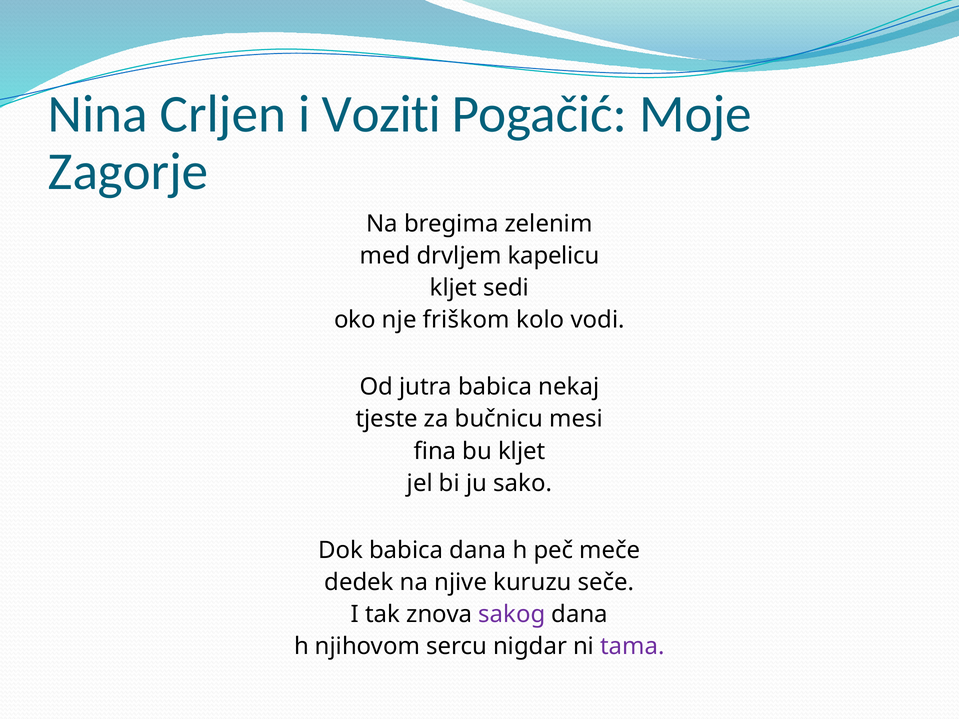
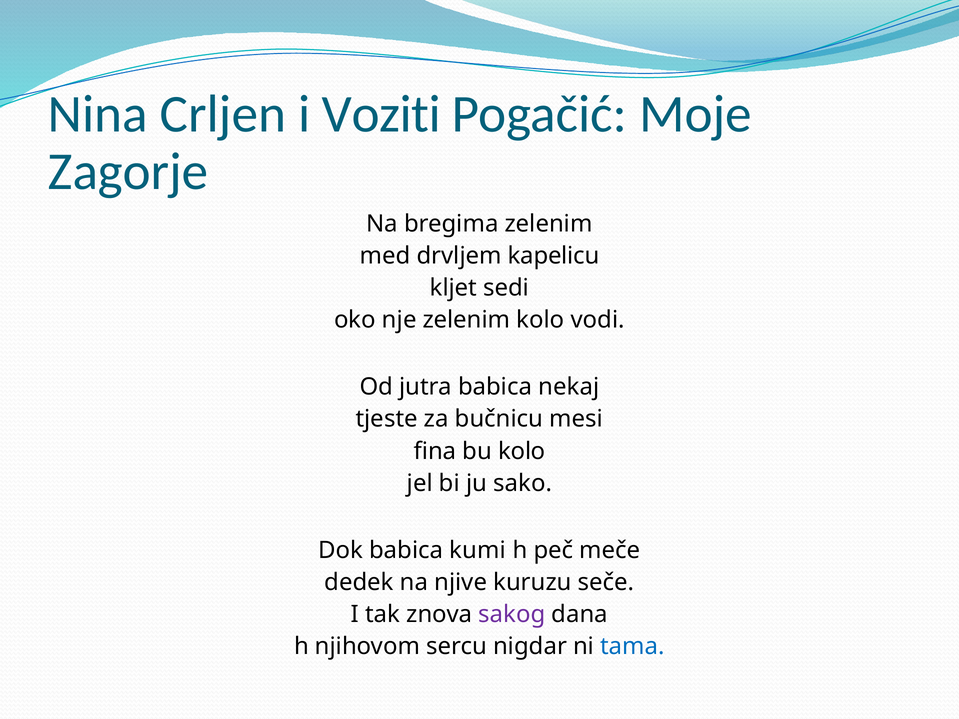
nje friškom: friškom -> zelenim (466, 320)
bu kljet: kljet -> kolo (522, 451)
babica dana: dana -> kumi (478, 550)
tama colour: purple -> blue (632, 647)
